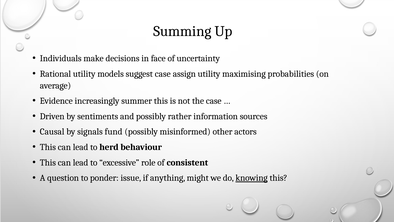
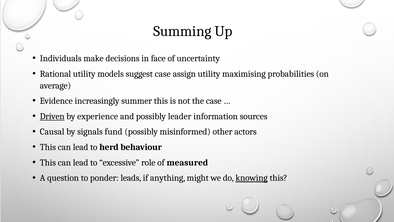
Driven underline: none -> present (52, 116)
sentiments: sentiments -> experience (98, 116)
rather: rather -> leader (180, 116)
consistent: consistent -> measured (187, 162)
issue: issue -> leads (131, 178)
